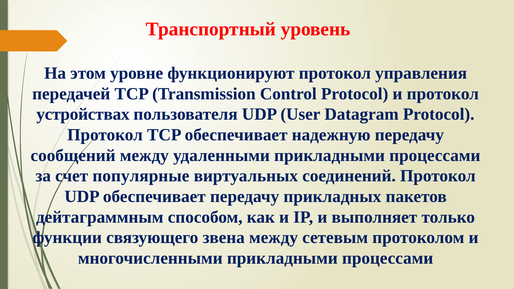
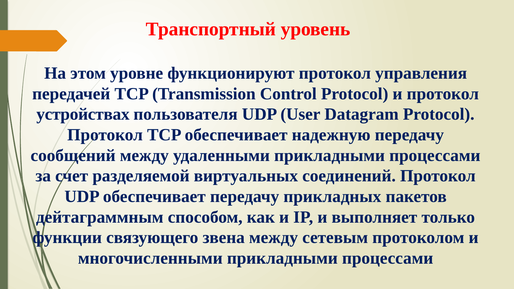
популярные: популярные -> разделяемой (141, 176)
